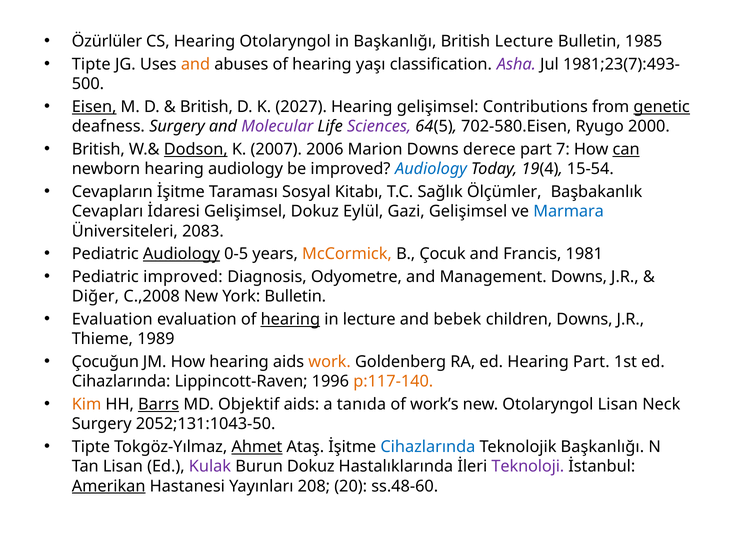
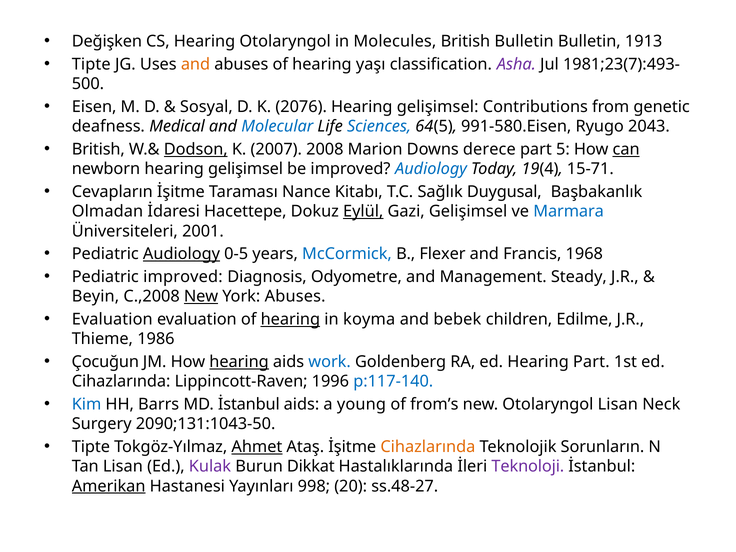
Özürlüler: Özürlüler -> Değişken (107, 41)
in Başkanlığı: Başkanlığı -> Molecules (395, 41)
British Lecture: Lecture -> Bulletin (524, 41)
1985: 1985 -> 1913 (644, 41)
Eisen underline: present -> none (94, 107)
British: British -> Sosyal (206, 107)
2027: 2027 -> 2076 (301, 107)
genetic underline: present -> none (662, 107)
deafness Surgery: Surgery -> Medical (177, 126)
Molecular colour: purple -> blue (277, 126)
Sciences colour: purple -> blue (379, 126)
702-580.Eisen: 702-580.Eisen -> 991-580.Eisen (516, 126)
2000: 2000 -> 2043 (649, 126)
2006: 2006 -> 2008 (325, 149)
7: 7 -> 5 (563, 149)
newborn hearing audiology: audiology -> gelişimsel (246, 169)
15-54: 15-54 -> 15-71 (590, 169)
Sosyal: Sosyal -> Nance (306, 192)
Ölçümler: Ölçümler -> Duygusal (504, 192)
Cevapları: Cevapları -> Olmadan (107, 211)
İdaresi Gelişimsel: Gelişimsel -> Hacettepe (245, 211)
Eylül underline: none -> present (363, 211)
2083: 2083 -> 2001 (203, 231)
McCormick colour: orange -> blue (347, 254)
Çocuk: Çocuk -> Flexer (443, 254)
1981: 1981 -> 1968 (584, 254)
Management Downs: Downs -> Steady (579, 277)
Diğer: Diğer -> Beyin (95, 297)
New underline: none -> present (201, 297)
York Bulletin: Bulletin -> Abuses (295, 297)
in lecture: lecture -> koyma (369, 319)
children Downs: Downs -> Edilme (584, 319)
1989: 1989 -> 1986 (156, 339)
hearing underline: none -> present (239, 362)
work colour: orange -> blue (330, 362)
p:117-140 colour: orange -> blue (393, 382)
Kim colour: orange -> blue (87, 404)
Barrs underline: present -> none (159, 404)
MD Objektif: Objektif -> İstanbul (249, 404)
tanıda: tanıda -> young (361, 404)
work’s: work’s -> from’s (434, 404)
2052;131:1043-50: 2052;131:1043-50 -> 2090;131:1043-50 (206, 424)
Cihazlarında colour: blue -> orange (428, 447)
Teknolojik Başkanlığı: Başkanlığı -> Sorunların (602, 447)
Burun Dokuz: Dokuz -> Dikkat (311, 467)
208: 208 -> 998 (314, 486)
ss.48-60: ss.48-60 -> ss.48-27 (405, 486)
